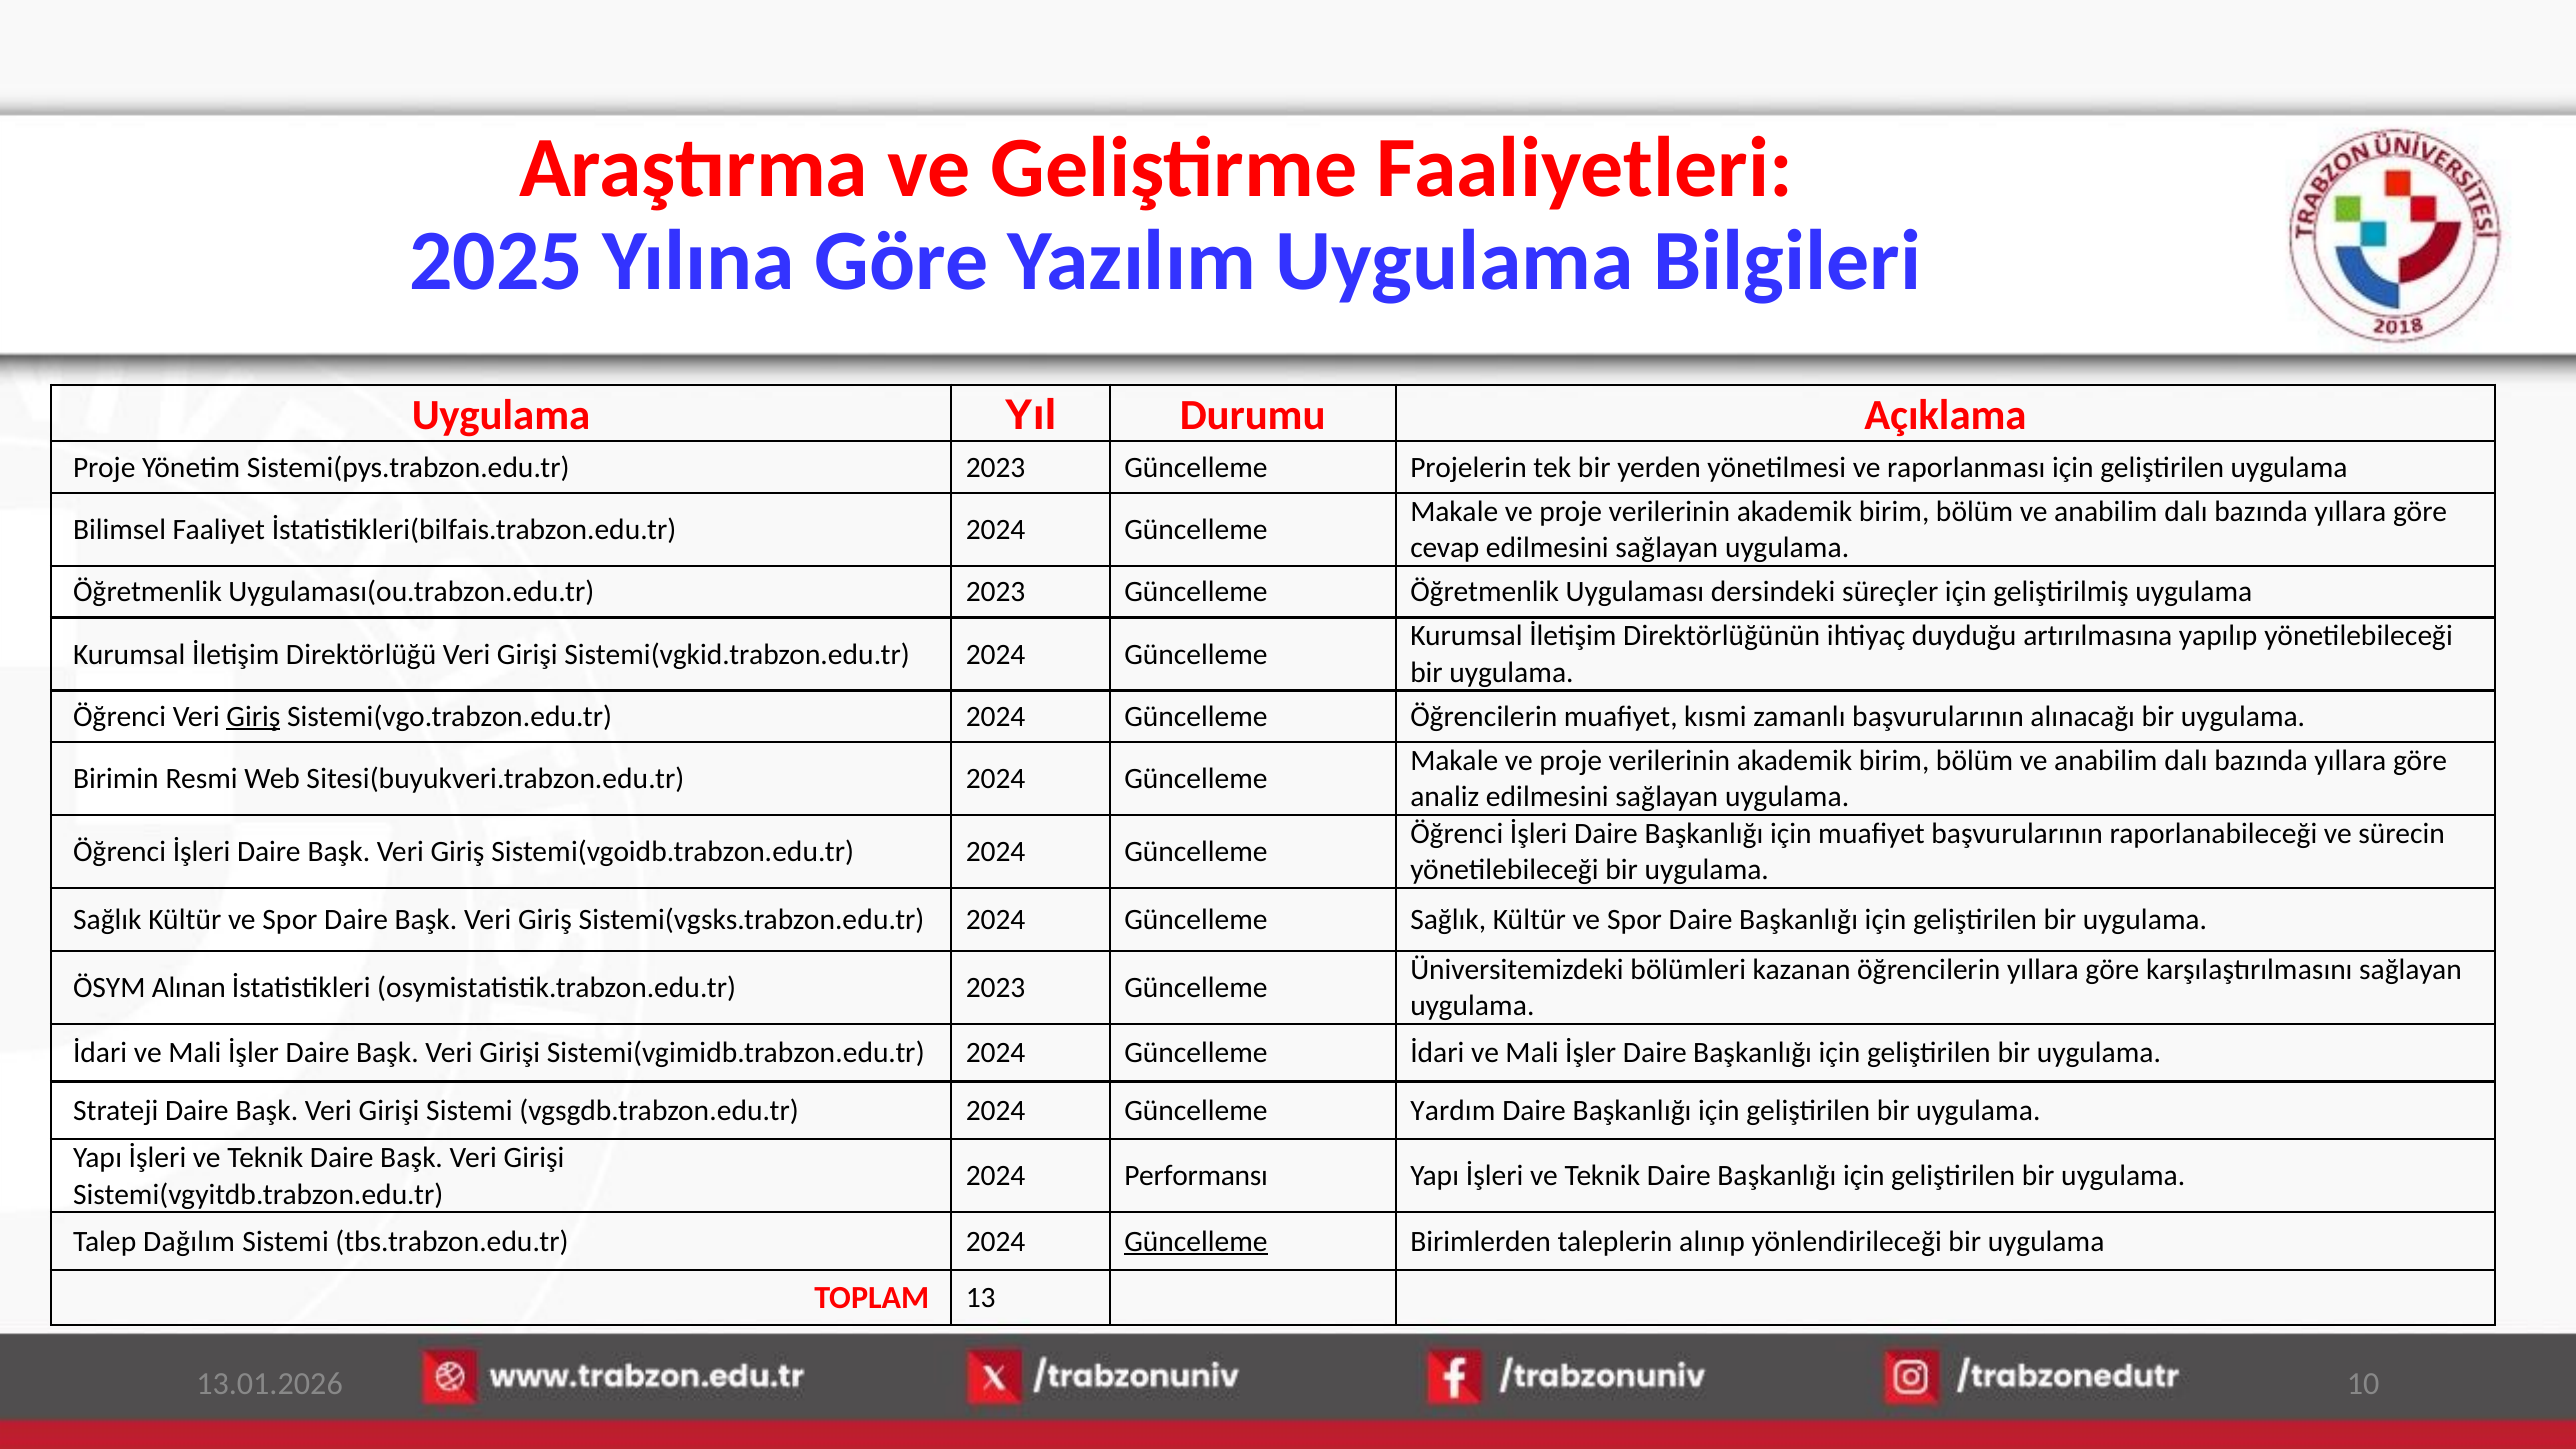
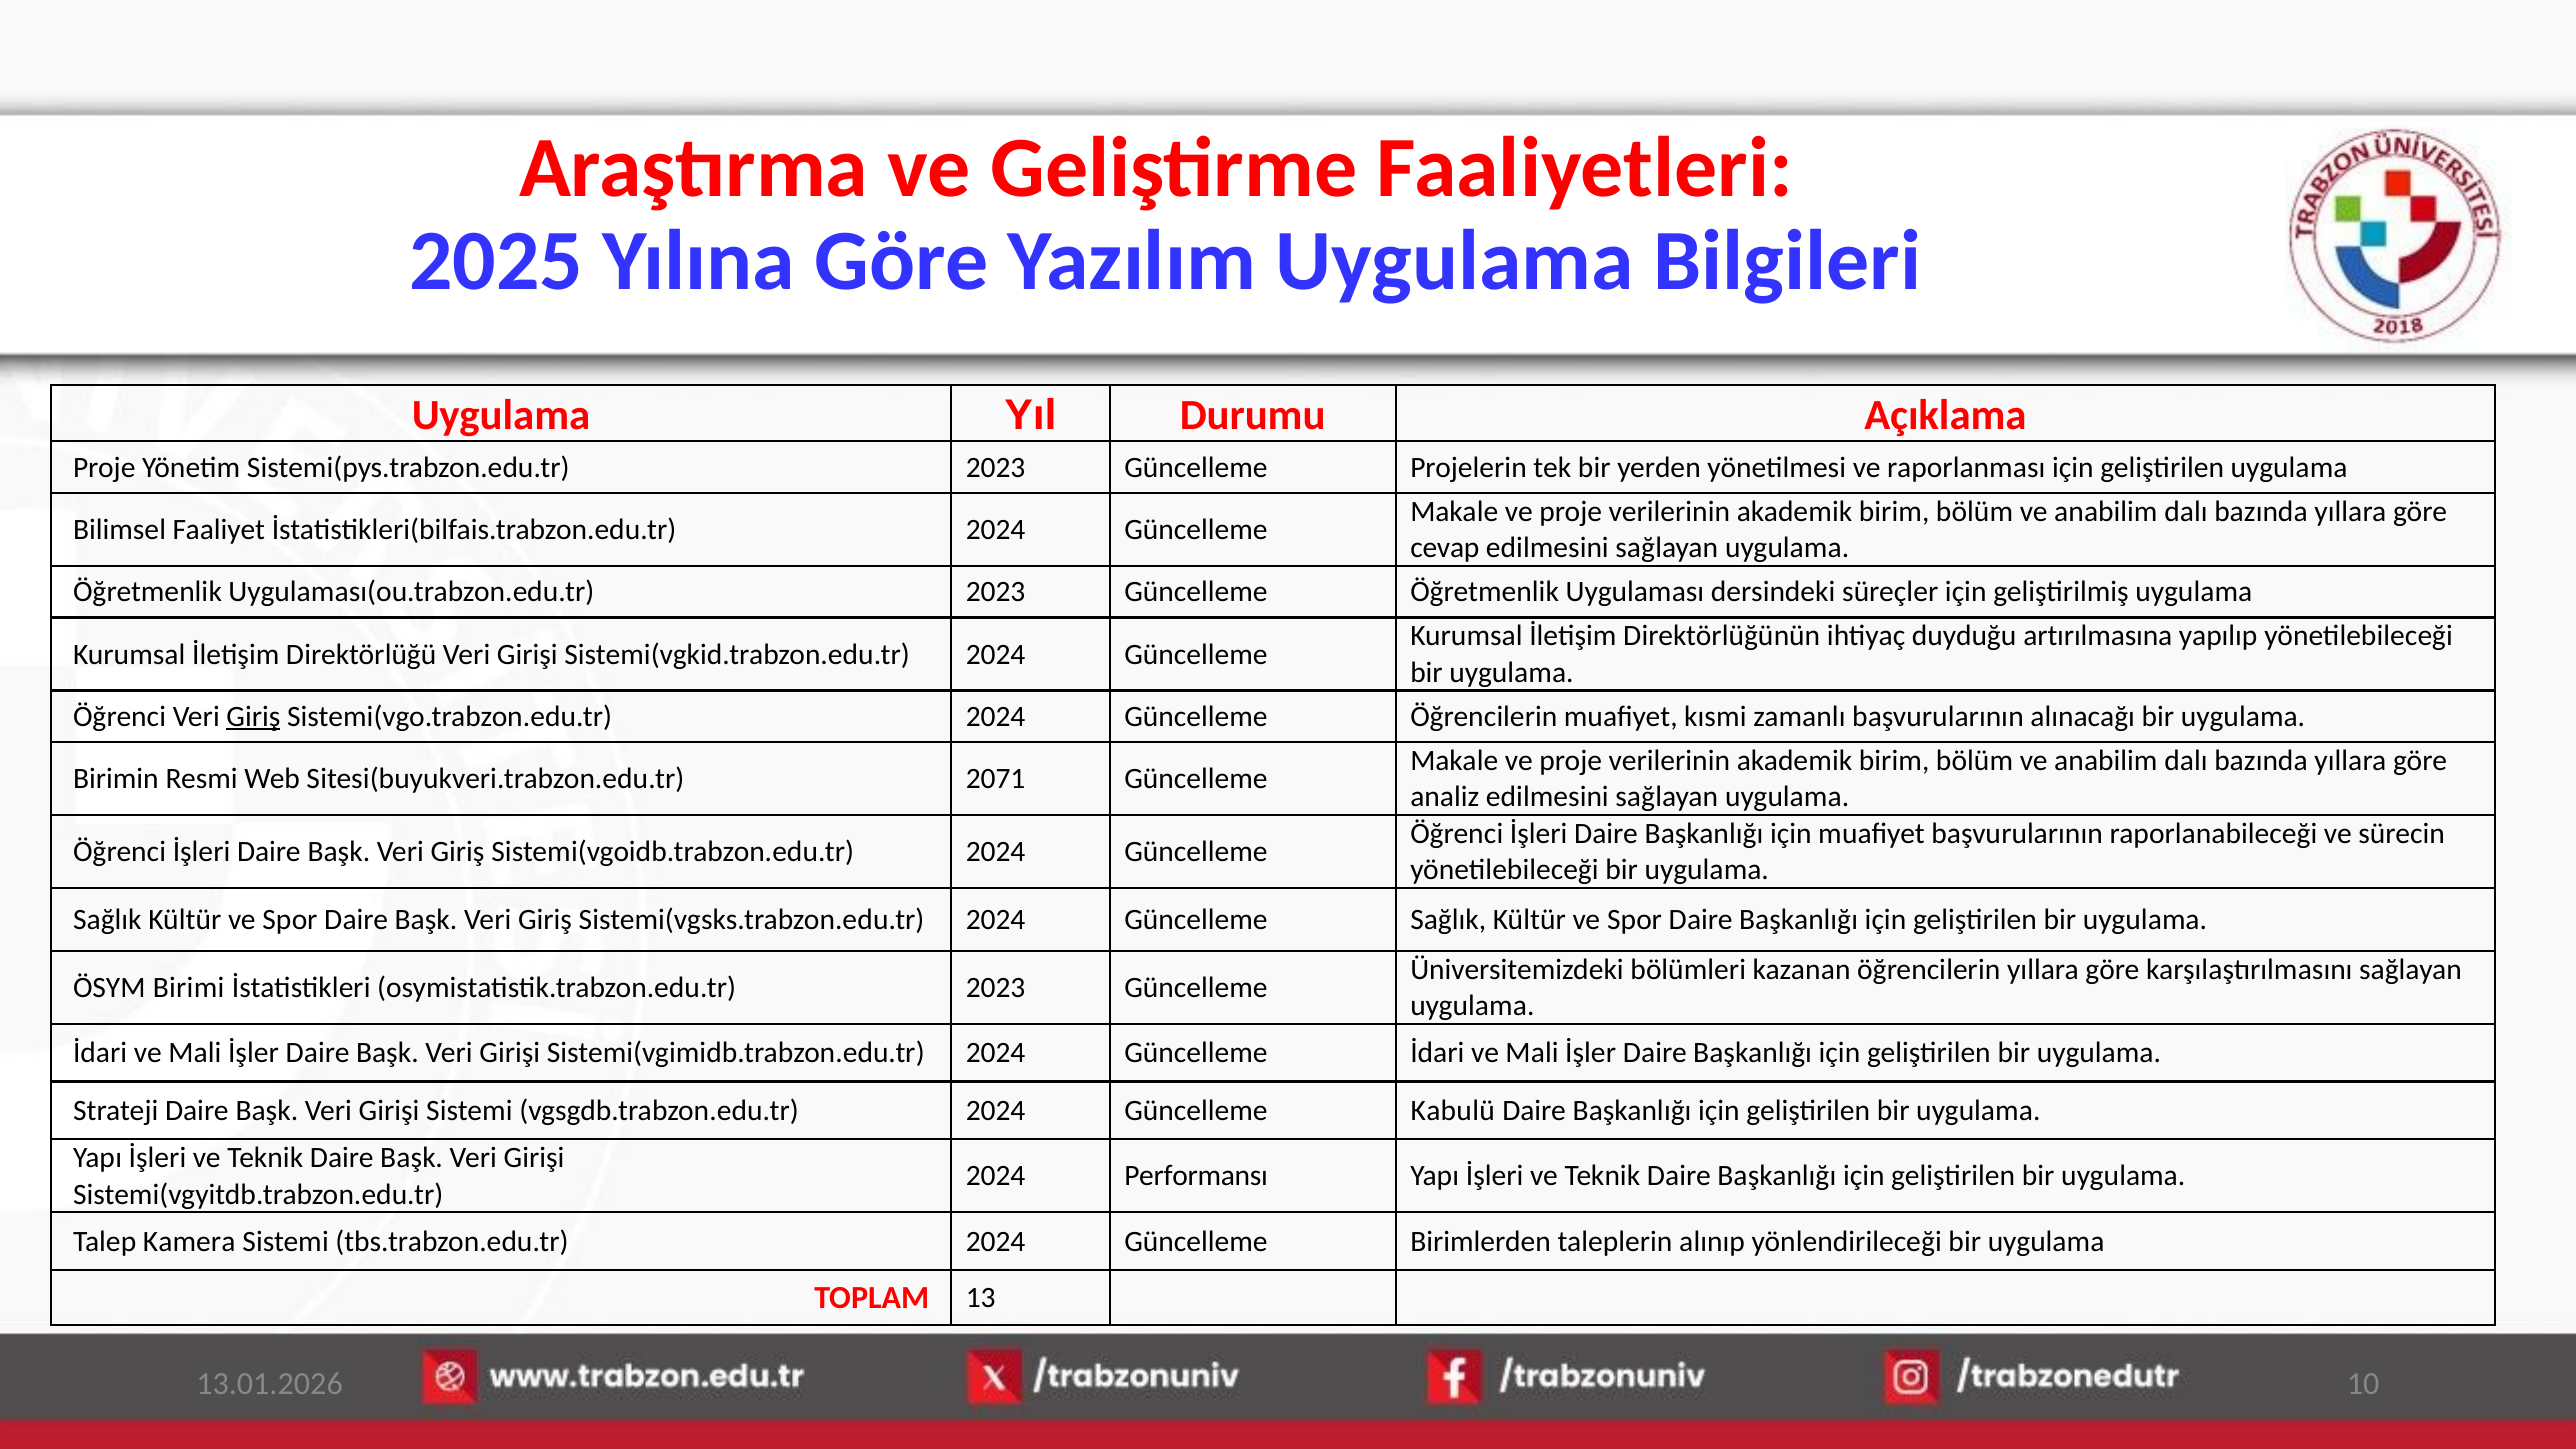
Sitesi(buyukveri.trabzon.edu.tr 2024: 2024 -> 2071 (996, 779)
Alınan: Alınan -> Birimi (189, 988)
Yardım: Yardım -> Kabulü (1453, 1111)
Dağılım: Dağılım -> Kamera (189, 1241)
Güncelleme underline: present -> none (1196, 1241)
